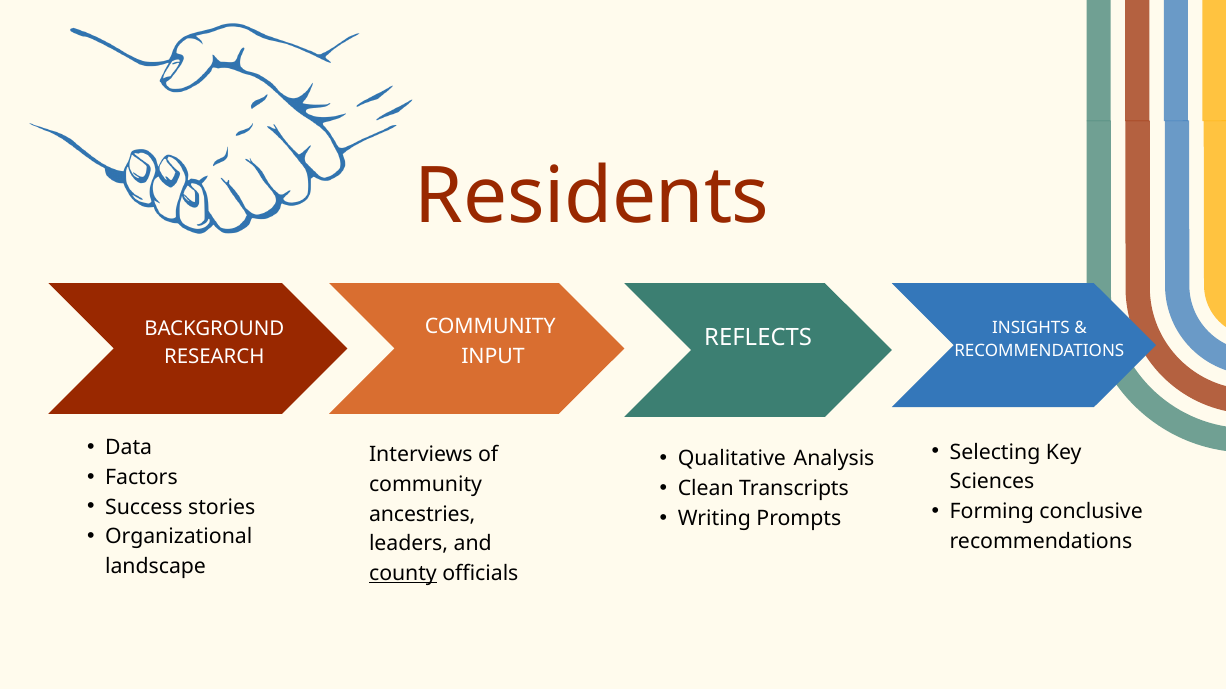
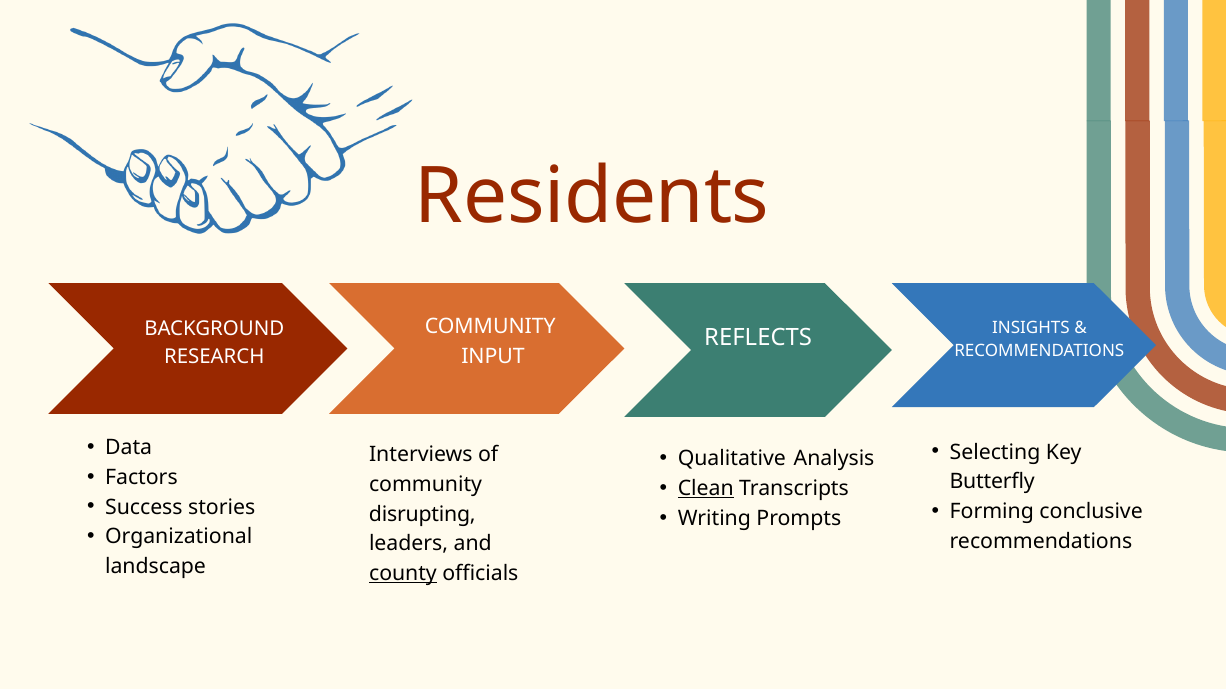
Sciences: Sciences -> Butterfly (992, 482)
Clean underline: none -> present (706, 489)
ancestries: ancestries -> disrupting (422, 515)
